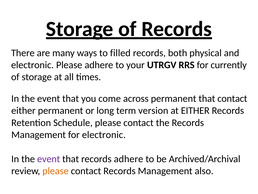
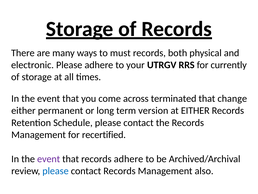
filled: filled -> must (120, 53)
across permanent: permanent -> terminated (174, 98)
that contact: contact -> change (232, 98)
for electronic: electronic -> recertified (104, 134)
please colour: orange -> blue (56, 171)
